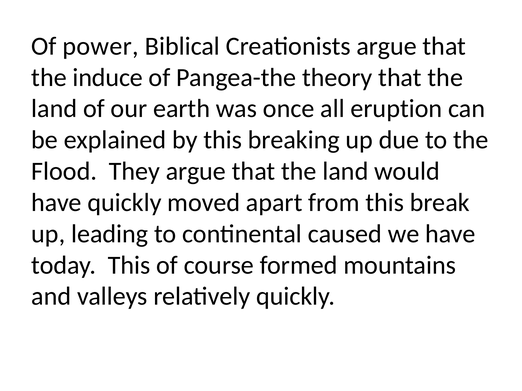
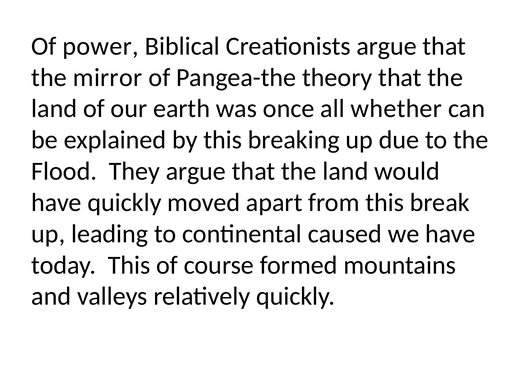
induce: induce -> mirror (108, 78)
eruption: eruption -> whether (396, 109)
